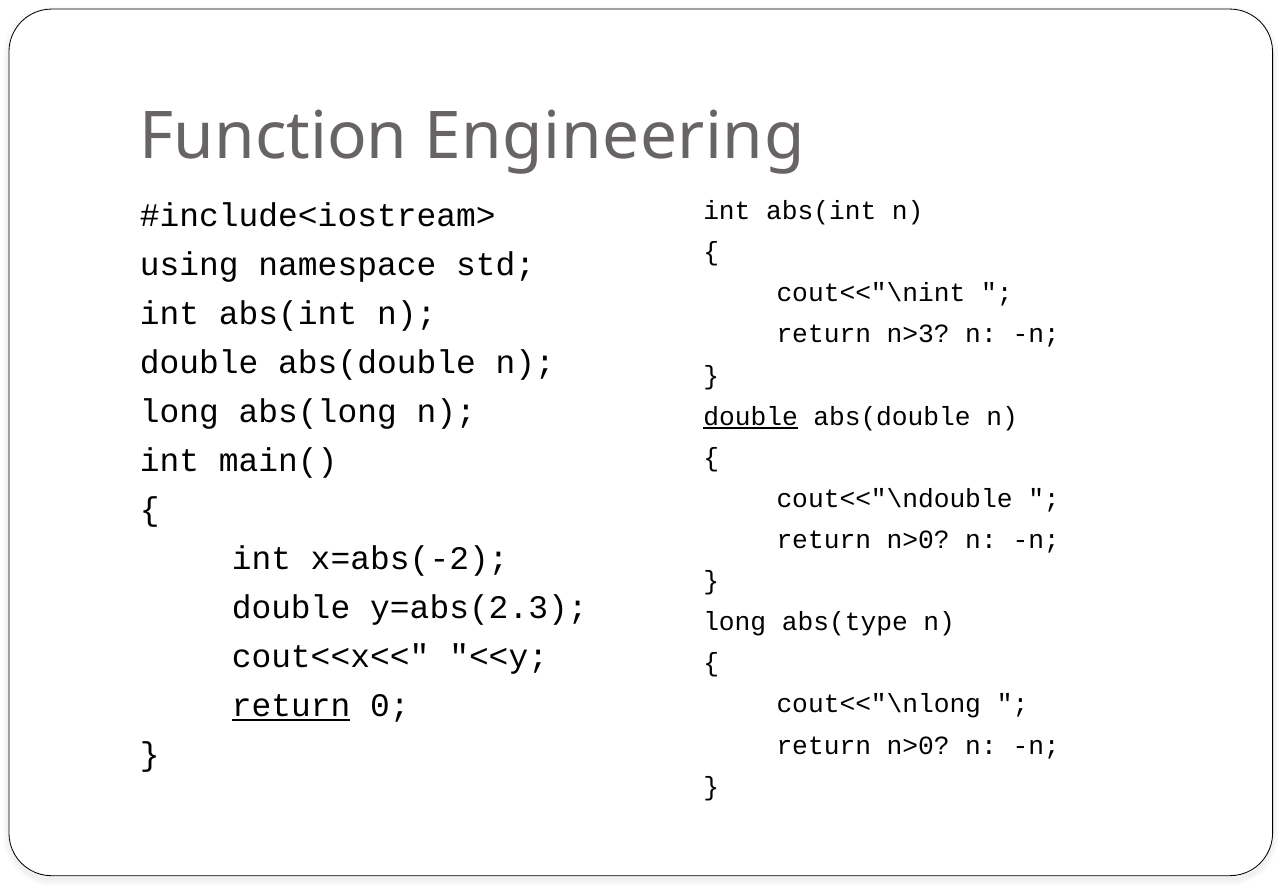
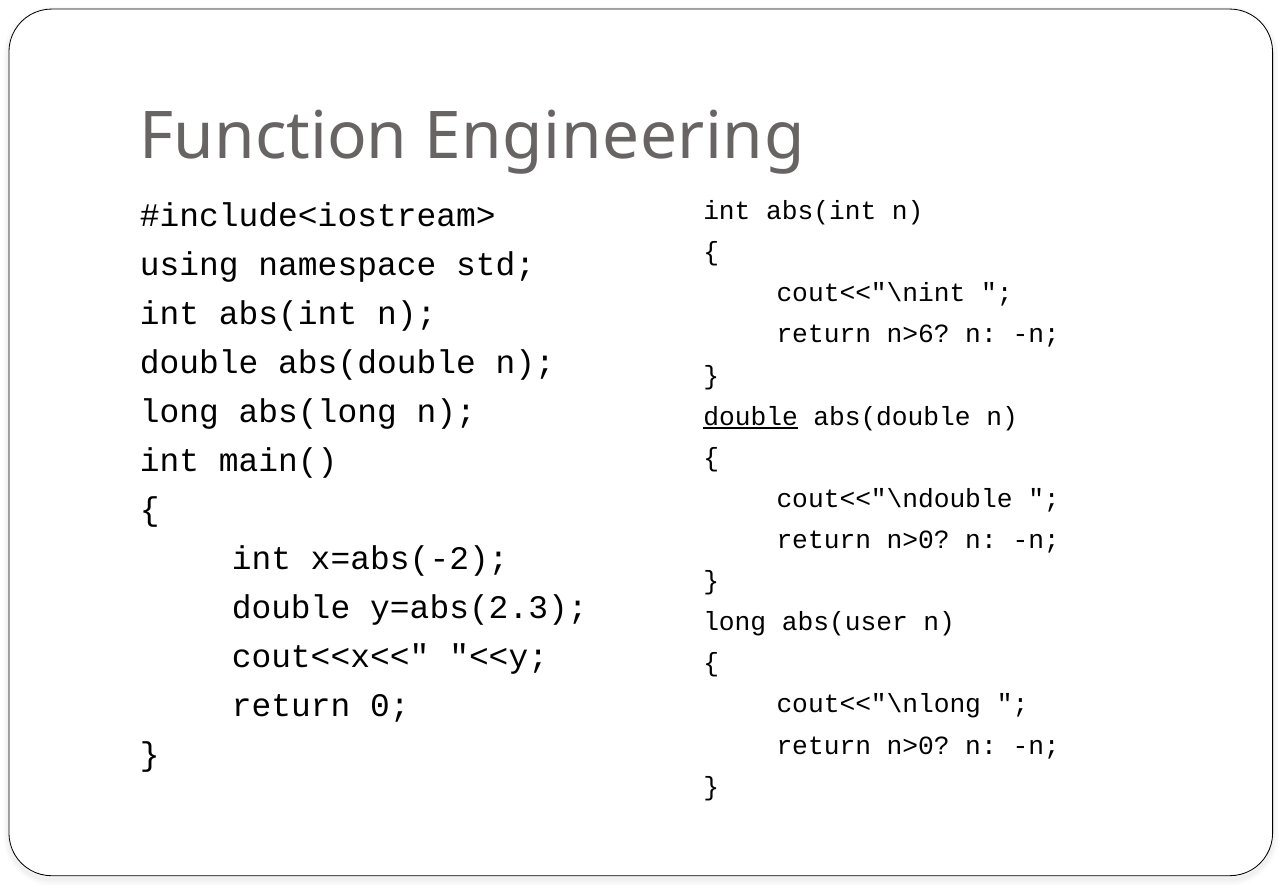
n>3: n>3 -> n>6 (918, 334)
abs(type: abs(type -> abs(user (845, 622)
return underline: present -> none (291, 705)
